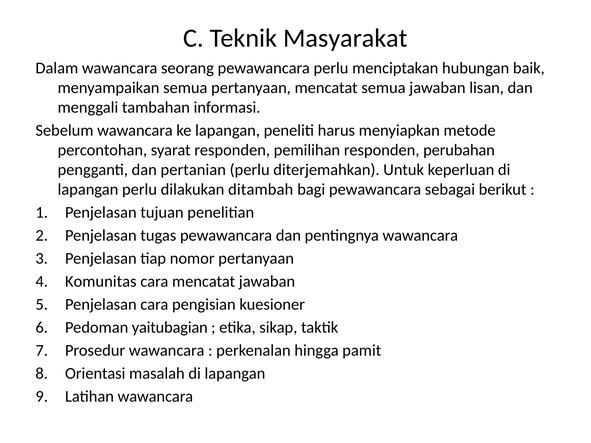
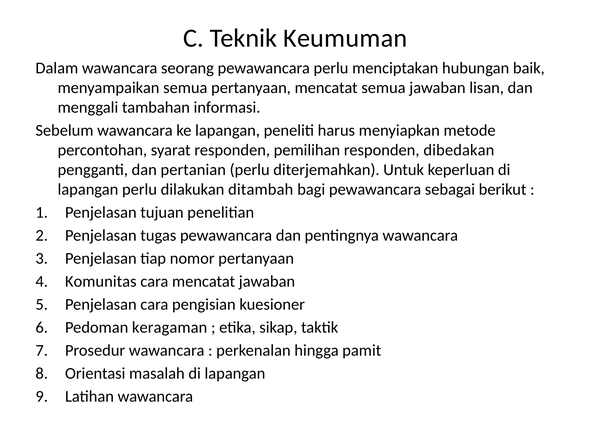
Masyarakat: Masyarakat -> Keumuman (345, 38)
perubahan: perubahan -> dibedakan (459, 150)
yaitubagian: yaitubagian -> keragaman (170, 328)
